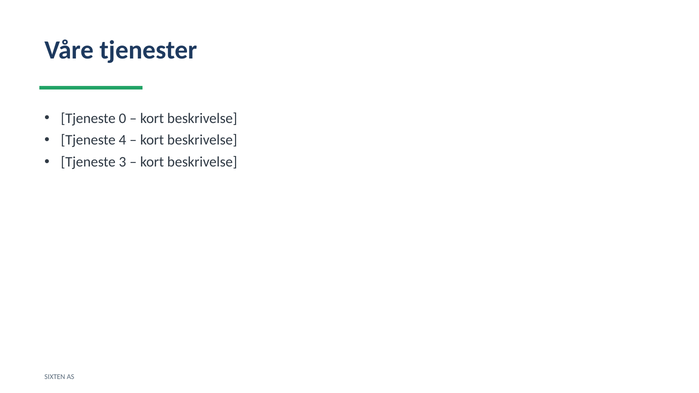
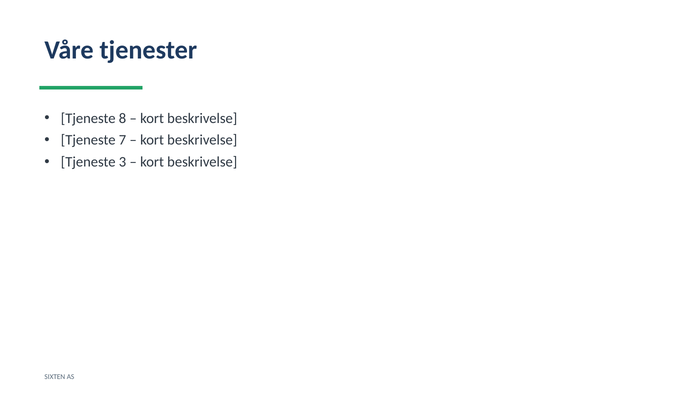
0: 0 -> 8 (123, 118)
4: 4 -> 7 (123, 140)
